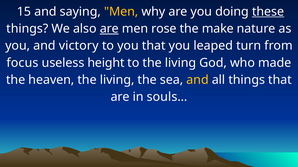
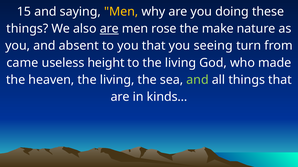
these underline: present -> none (268, 12)
victory: victory -> absent (79, 46)
leaped: leaped -> seeing (213, 46)
focus: focus -> came (22, 63)
and colour: yellow -> light green (198, 80)
souls…: souls… -> kinds… (167, 97)
